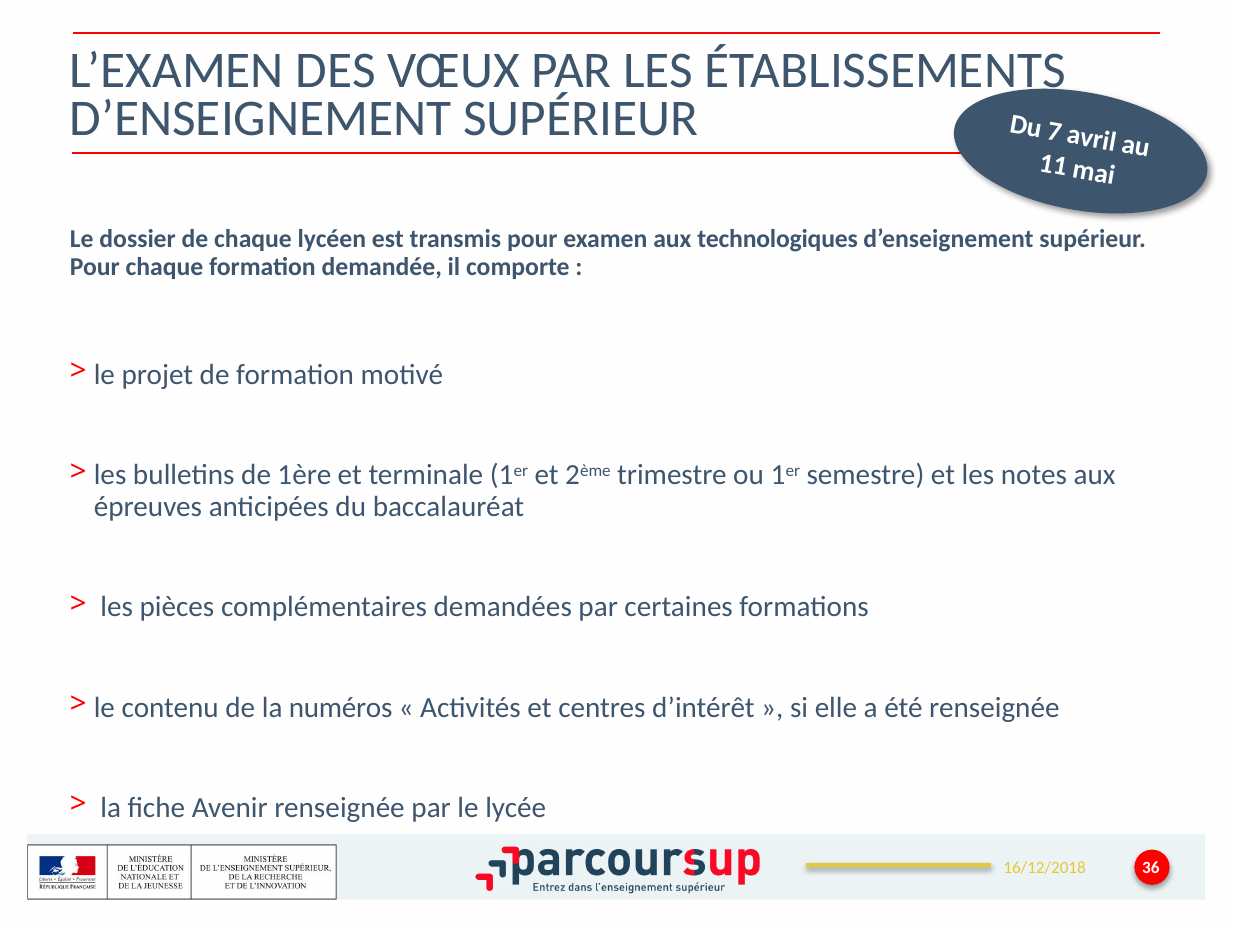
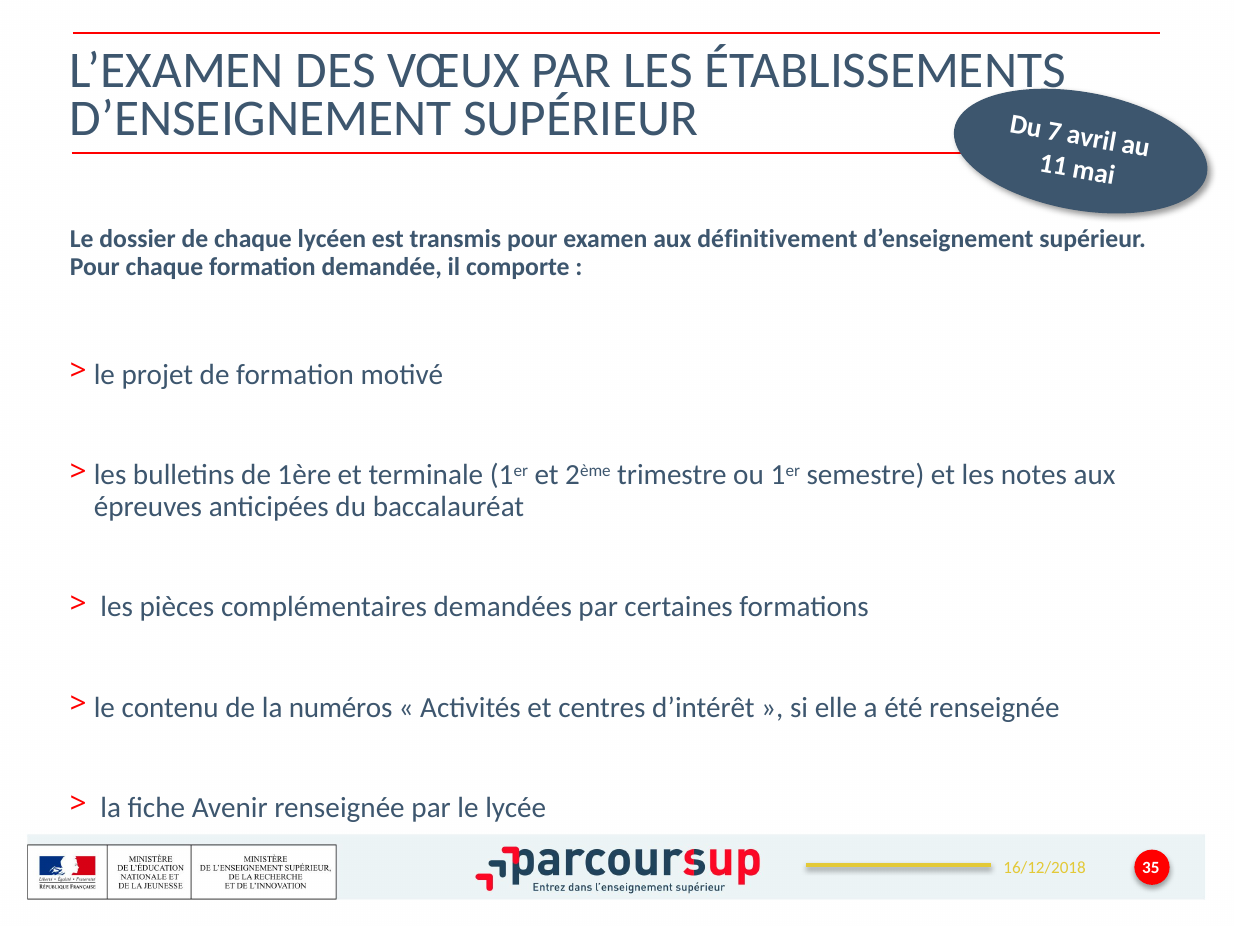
technologiques: technologiques -> définitivement (777, 239)
36: 36 -> 35 (1151, 867)
